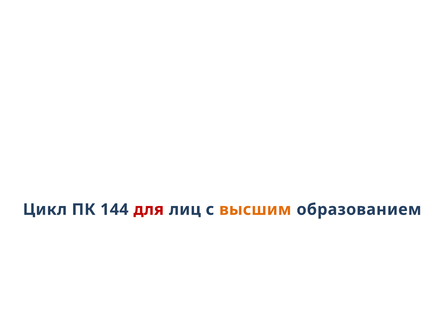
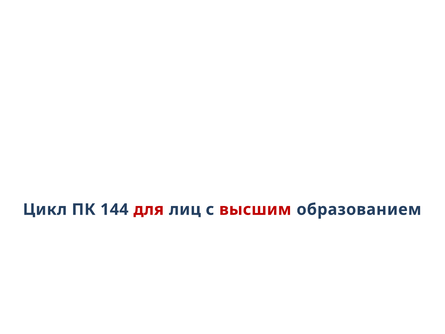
высшим colour: orange -> red (255, 209)
